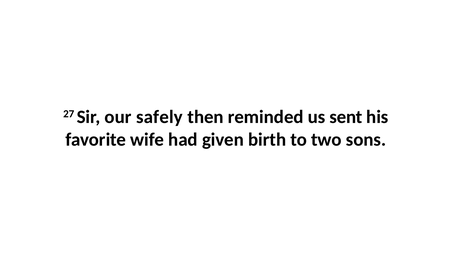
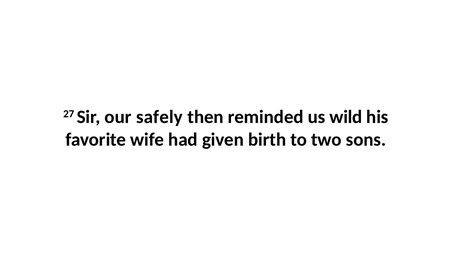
sent: sent -> wild (346, 117)
